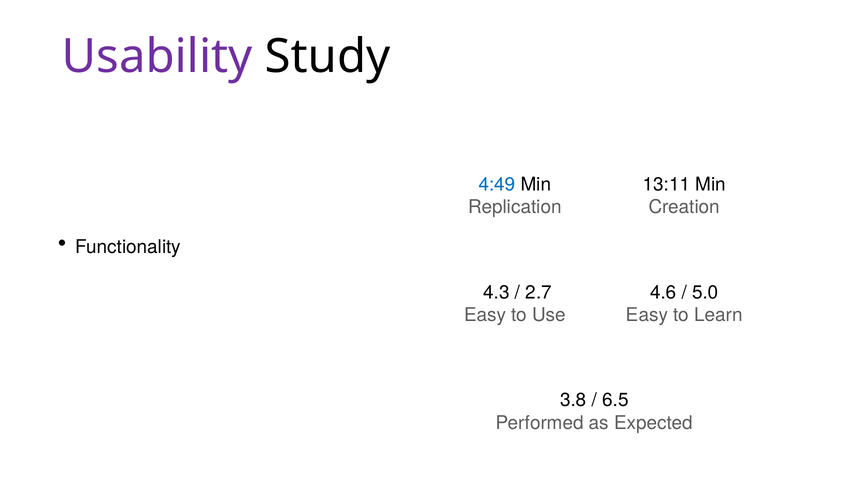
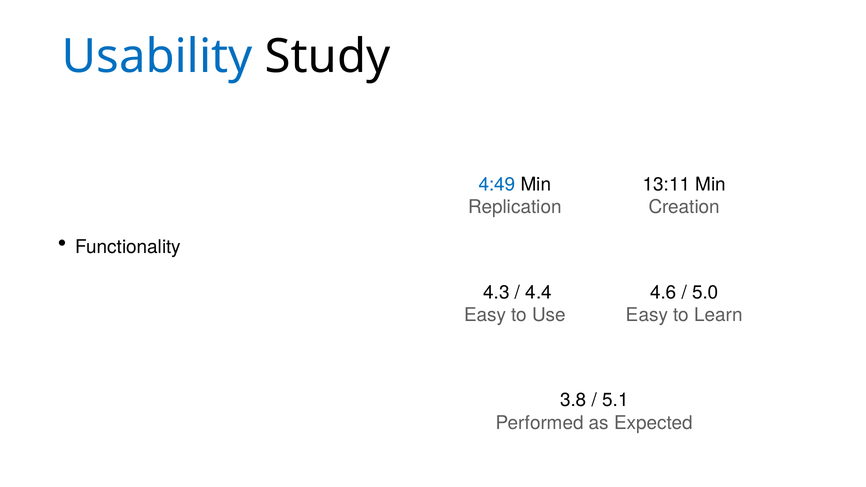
Usability colour: purple -> blue (157, 57)
2.7: 2.7 -> 4.4 (539, 292)
6.5: 6.5 -> 5.1 (615, 400)
